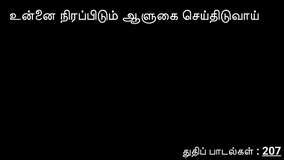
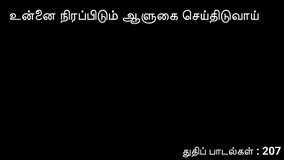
207 underline: present -> none (272, 151)
